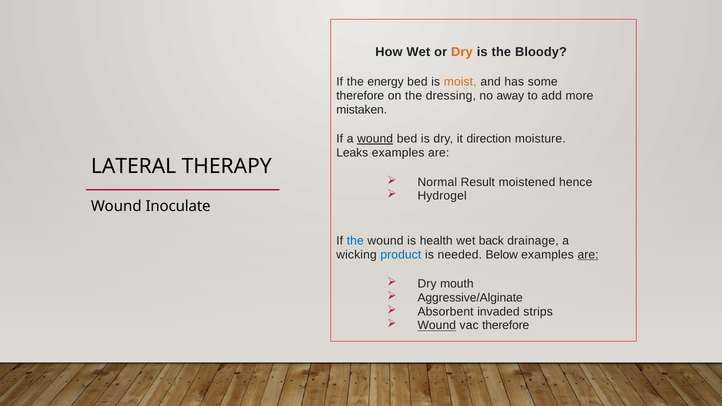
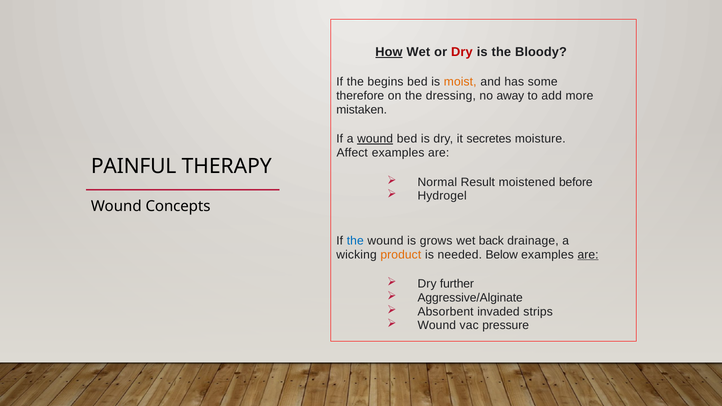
How underline: none -> present (389, 52)
Dry colour: orange -> red (462, 52)
energy: energy -> begins (385, 82)
direction: direction -> secretes (489, 139)
Leaks: Leaks -> Affect (352, 153)
LATERAL: LATERAL -> PAINFUL (134, 166)
hence: hence -> before (576, 182)
Inoculate: Inoculate -> Concepts (178, 206)
health: health -> grows (436, 241)
product colour: blue -> orange (401, 255)
mouth: mouth -> further (457, 284)
Wound underline: present -> none (437, 326)
vac therefore: therefore -> pressure (506, 326)
